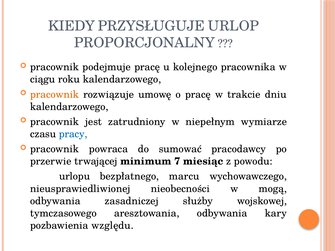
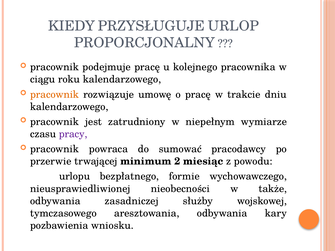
pracy colour: blue -> purple (73, 134)
7: 7 -> 2 (177, 161)
marcu: marcu -> formie (184, 177)
mogą: mogą -> także (273, 189)
względu: względu -> wniosku (113, 226)
